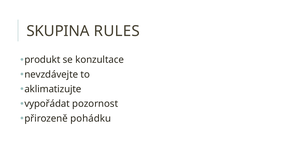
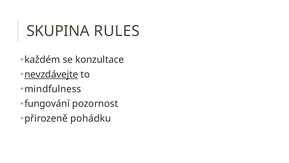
produkt: produkt -> každém (42, 60)
nevzdávejte underline: none -> present (51, 74)
aklimatizujte: aklimatizujte -> mindfulness (53, 89)
vypořádat: vypořádat -> fungování (47, 104)
